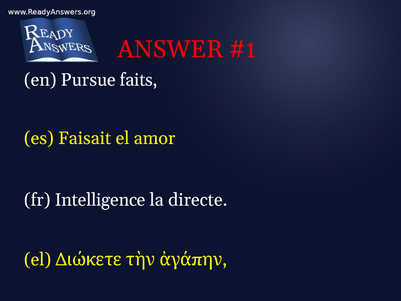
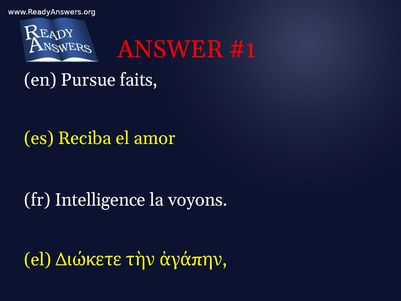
Faisait: Faisait -> Reciba (85, 138)
directe: directe -> voyons (198, 200)
